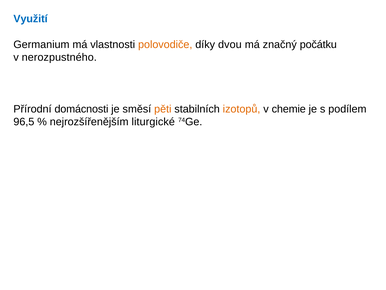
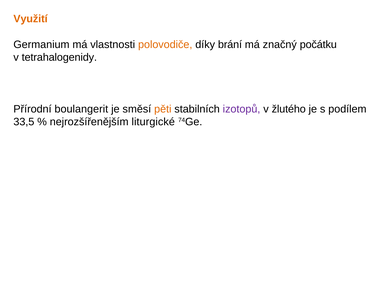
Využití colour: blue -> orange (31, 19)
dvou: dvou -> brání (230, 44)
nerozpustného: nerozpustného -> tetrahalogenidy (59, 57)
domácnosti: domácnosti -> boulangerit (81, 109)
izotopů colour: orange -> purple (242, 109)
chemie: chemie -> žlutého (289, 109)
96,5: 96,5 -> 33,5 (24, 122)
